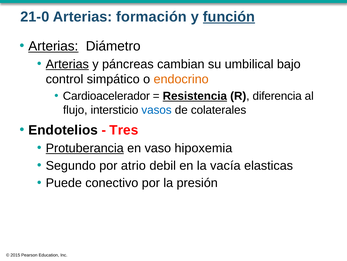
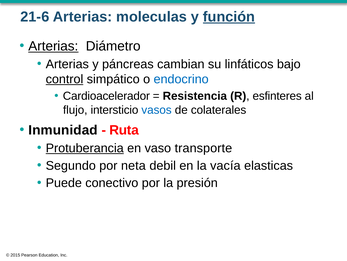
21-0: 21-0 -> 21-6 (35, 17)
formación: formación -> moleculas (152, 17)
Arterias underline: present -> none (67, 64)
umbilical: umbilical -> linfáticos (249, 64)
control underline: none -> present (64, 79)
endocrino colour: orange -> blue (181, 79)
Resistencia underline: present -> none (195, 96)
diferencia: diferencia -> esfinteres (277, 96)
Endotelios: Endotelios -> Inmunidad (63, 130)
Tres: Tres -> Ruta (124, 130)
hipoxemia: hipoxemia -> transporte (203, 148)
atrio: atrio -> neta (133, 165)
